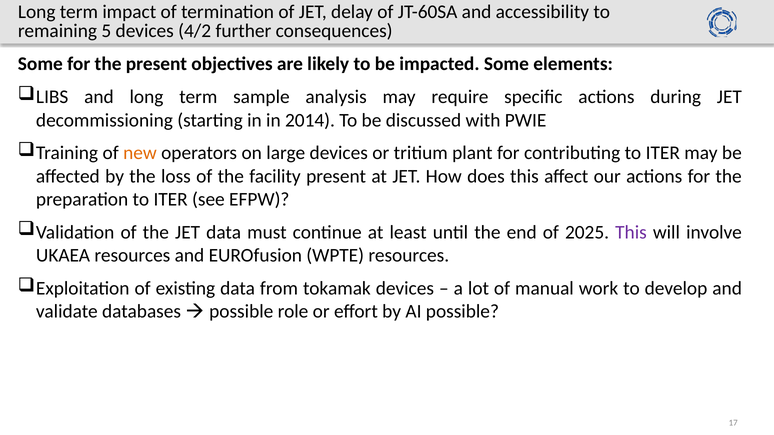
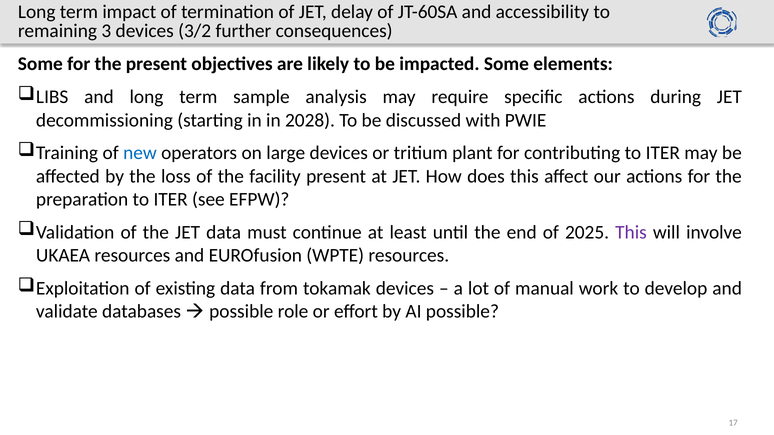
5: 5 -> 3 (106, 31)
4/2: 4/2 -> 3/2 (195, 31)
2014: 2014 -> 2028 (310, 120)
new colour: orange -> blue (140, 153)
